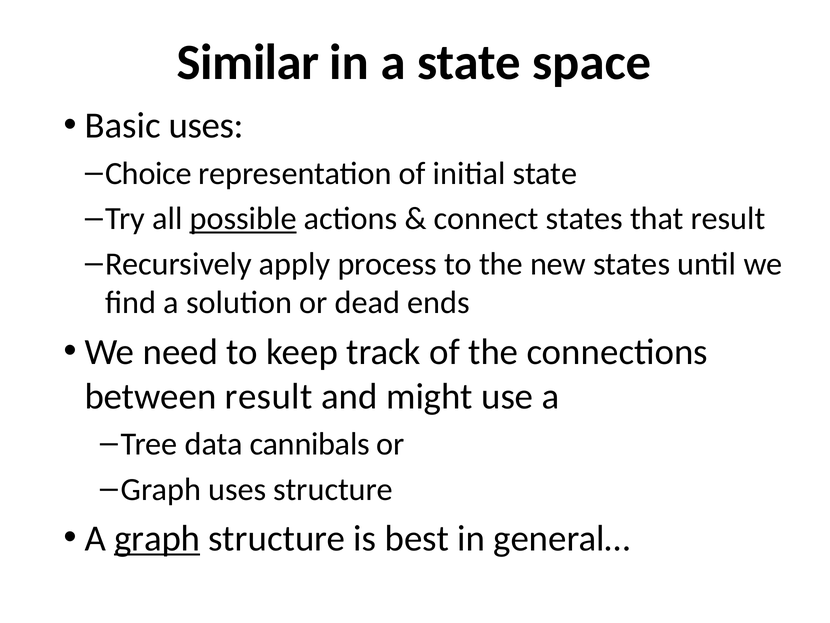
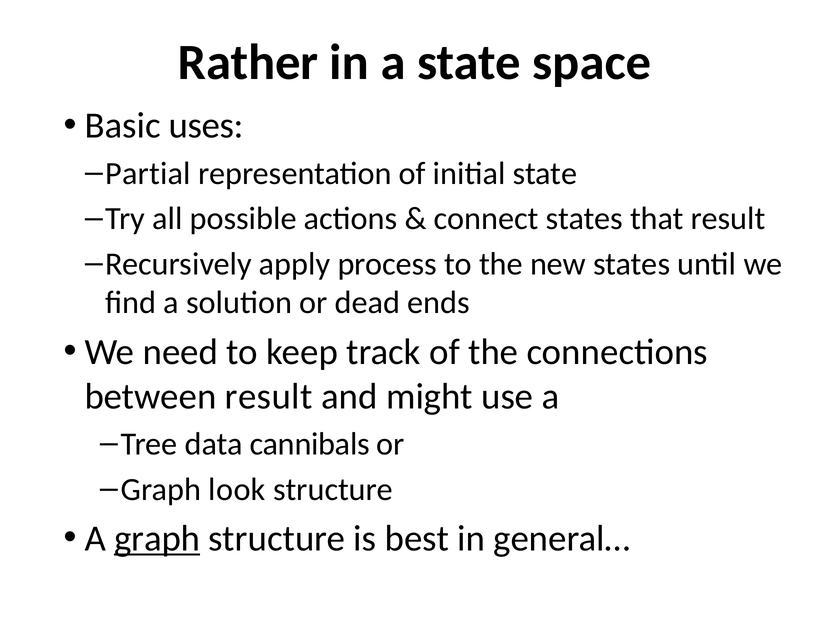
Similar: Similar -> Rather (248, 62)
Choice: Choice -> Partial (148, 173)
possible underline: present -> none (243, 219)
Graph uses: uses -> look (237, 489)
